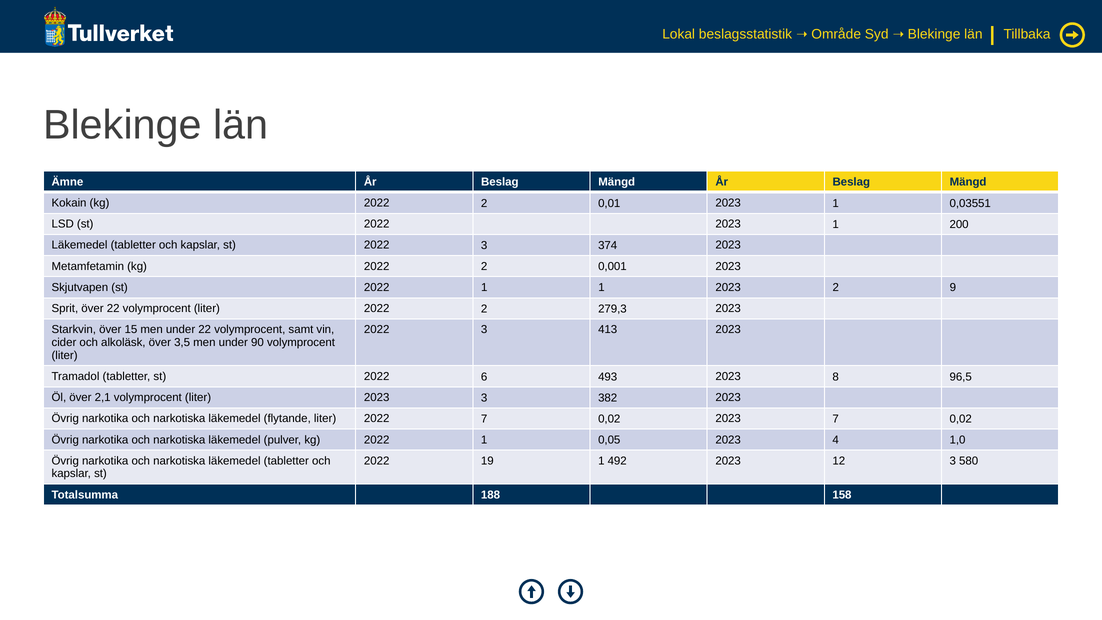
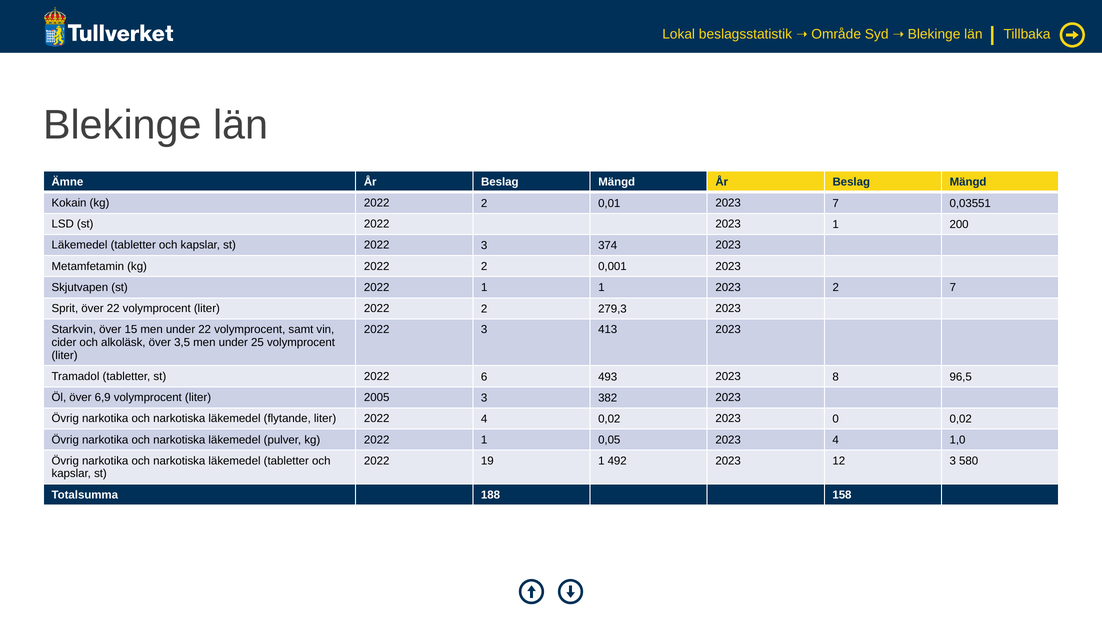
0,01 2023 1: 1 -> 7 (836, 203)
2 9: 9 -> 7 (953, 287)
90: 90 -> 25 (257, 342)
2,1: 2,1 -> 6,9 (103, 397)
liter 2023: 2023 -> 2005 (377, 397)
2022 7: 7 -> 4 (484, 419)
2023 7: 7 -> 0 (836, 419)
